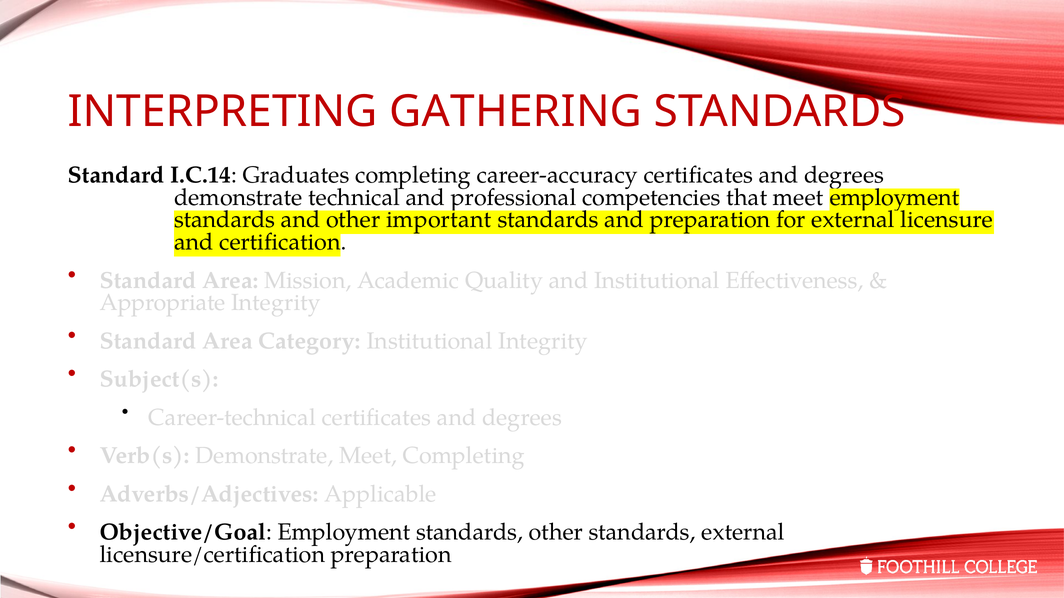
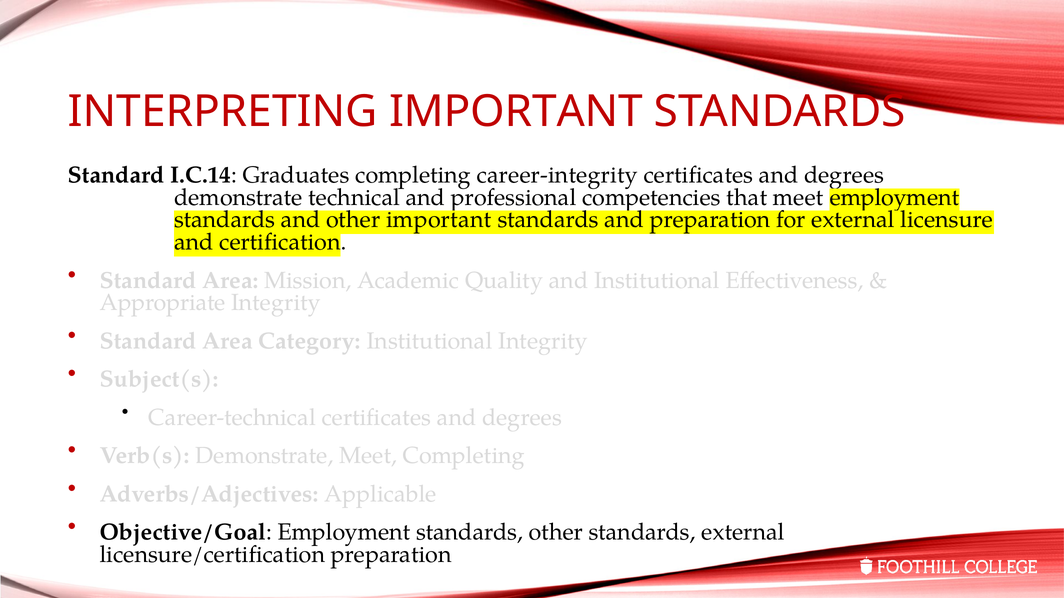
INTERPRETING GATHERING: GATHERING -> IMPORTANT (516, 112)
career-accuracy: career-accuracy -> career-integrity (557, 175)
